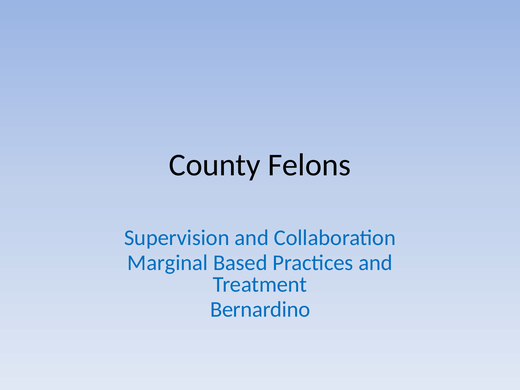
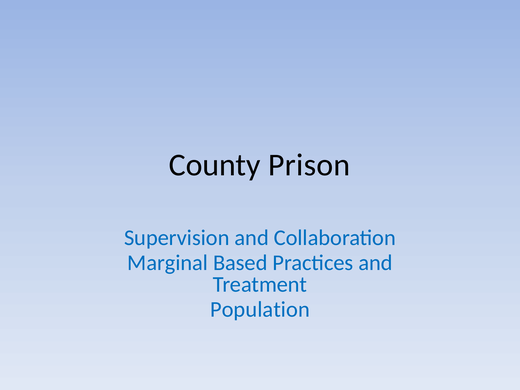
Felons: Felons -> Prison (309, 165)
Bernardino: Bernardino -> Population (260, 310)
